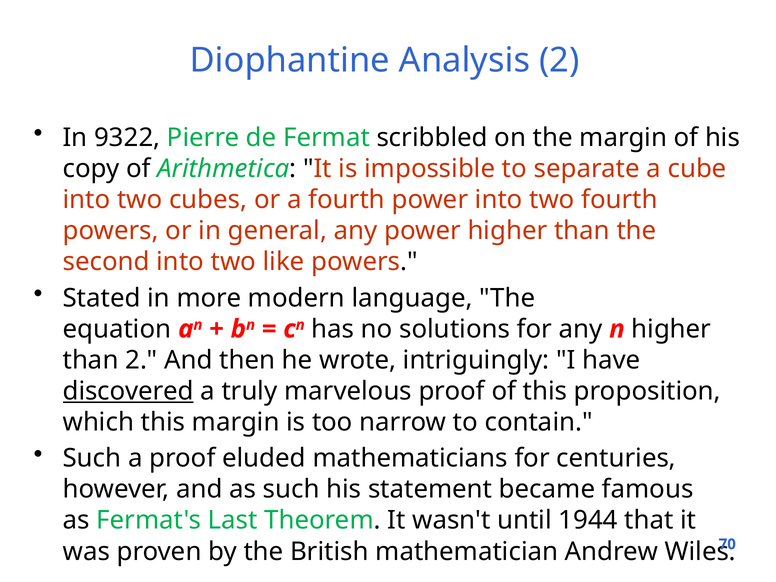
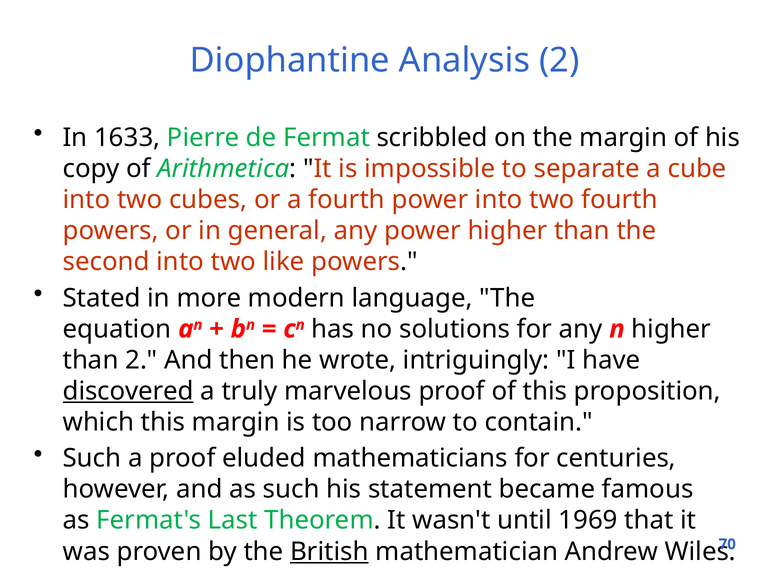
9322: 9322 -> 1633 (127, 138)
1944: 1944 -> 1969 (588, 520)
British underline: none -> present (329, 551)
